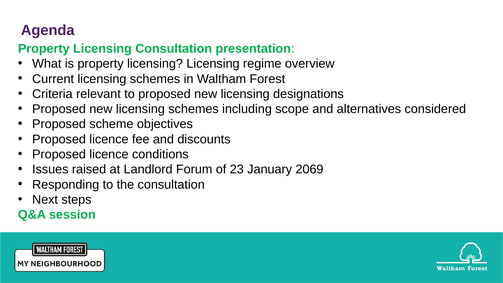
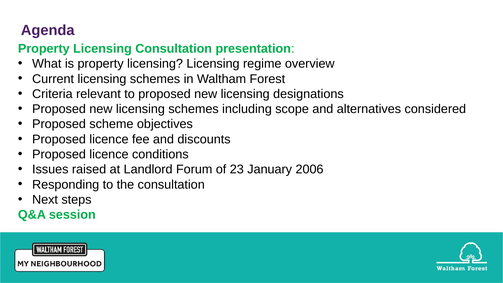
2069: 2069 -> 2006 (310, 169)
